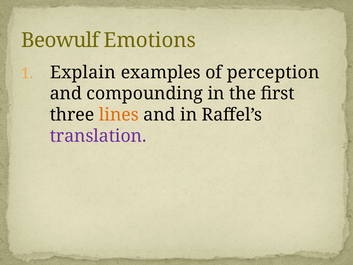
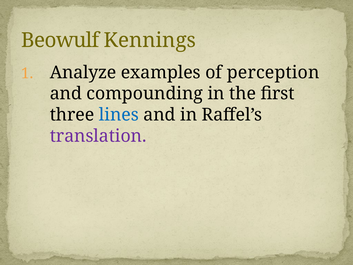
Emotions: Emotions -> Kennings (150, 40)
Explain: Explain -> Analyze (83, 72)
lines colour: orange -> blue (119, 115)
